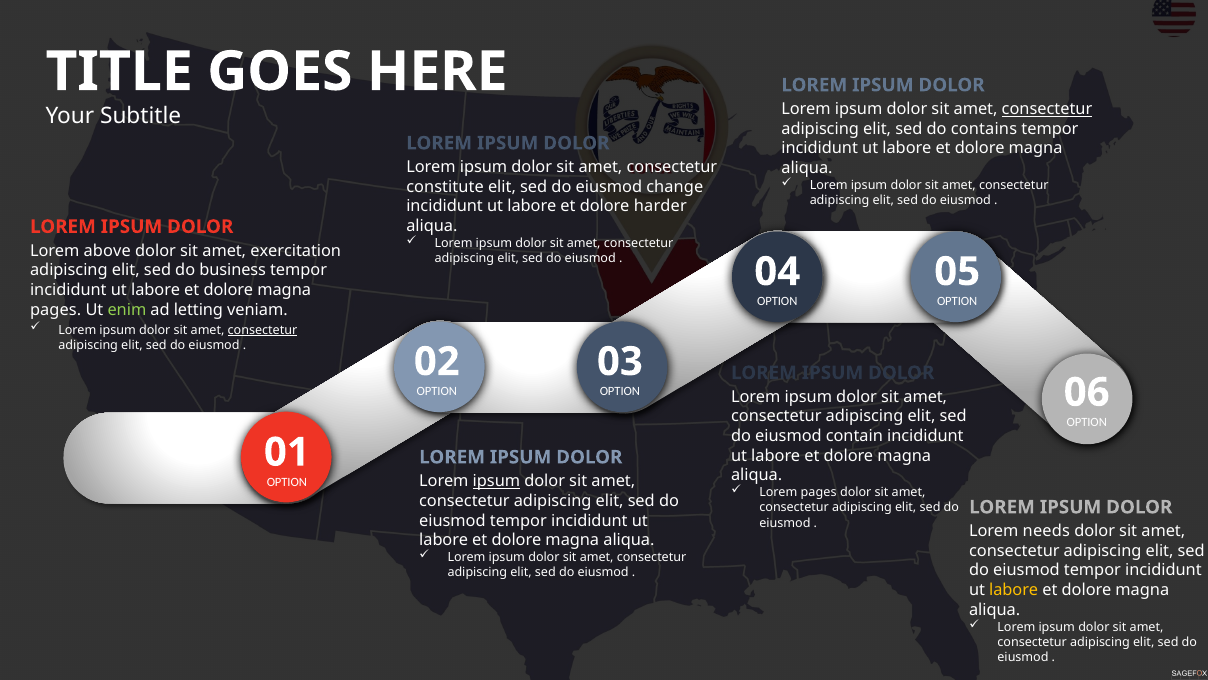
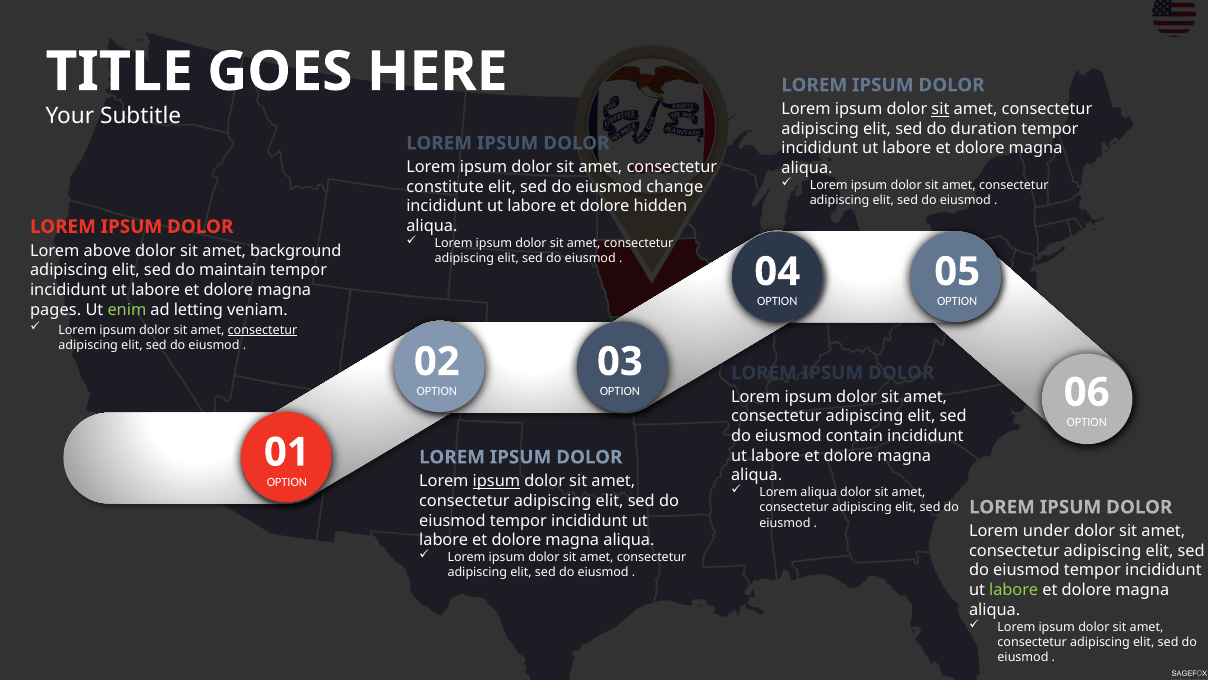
sit underline: none -> present (940, 109)
consectetur underline: present -> none (1047, 109)
contains: contains -> duration (984, 129)
harder: harder -> hidden (660, 206)
exercitation: exercitation -> background (296, 250)
business: business -> maintain (233, 270)
Lorem pages: pages -> aliqua (819, 492)
needs: needs -> under (1046, 531)
labore colour: yellow -> light green (1014, 590)
